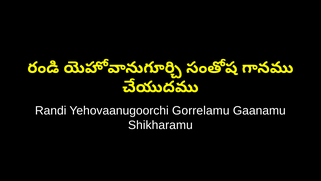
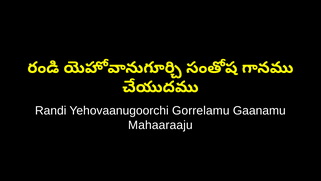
Shikharamu: Shikharamu -> Mahaaraaju (160, 125)
